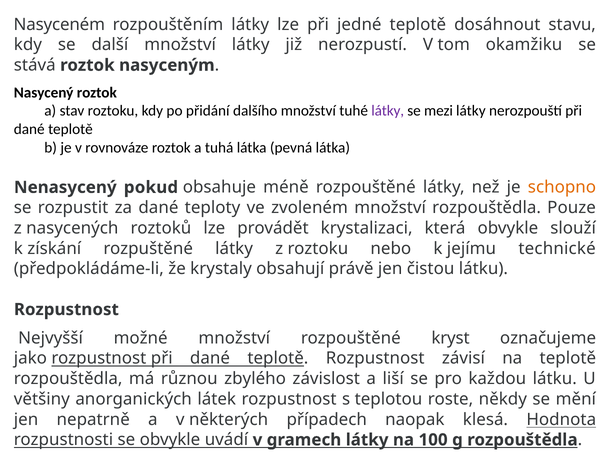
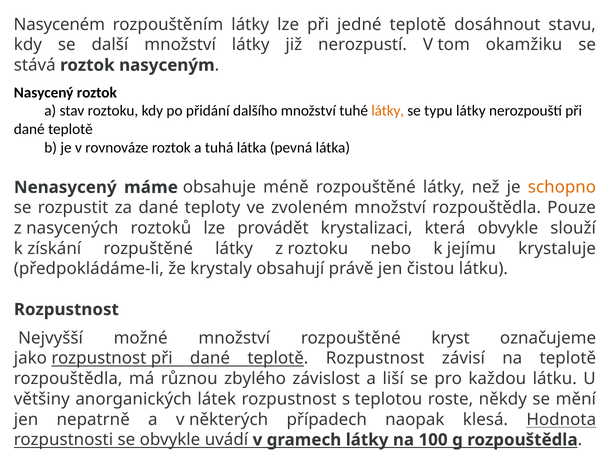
látky colour: purple -> orange (388, 111)
mezi: mezi -> typu (438, 111)
pokud: pokud -> máme (151, 187)
technické: technické -> krystaluje (557, 248)
